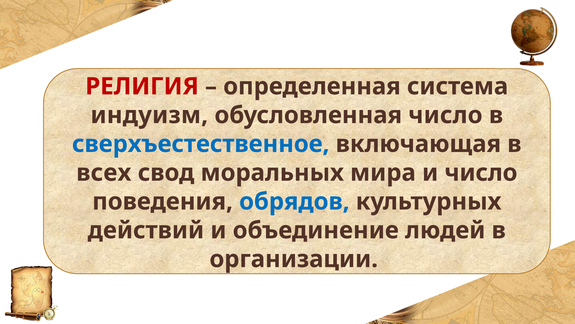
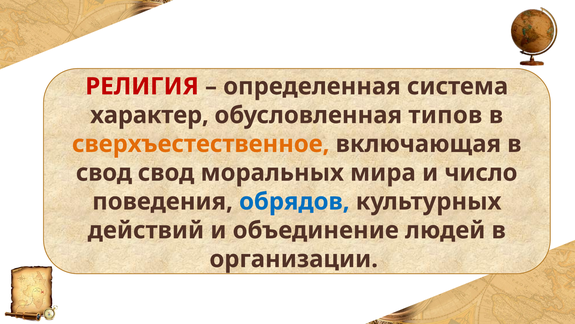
индуизм: индуизм -> характер (149, 115)
обусловленная число: число -> типов (445, 115)
сверхъестественное colour: blue -> orange (201, 144)
всех: всех -> свод (104, 173)
